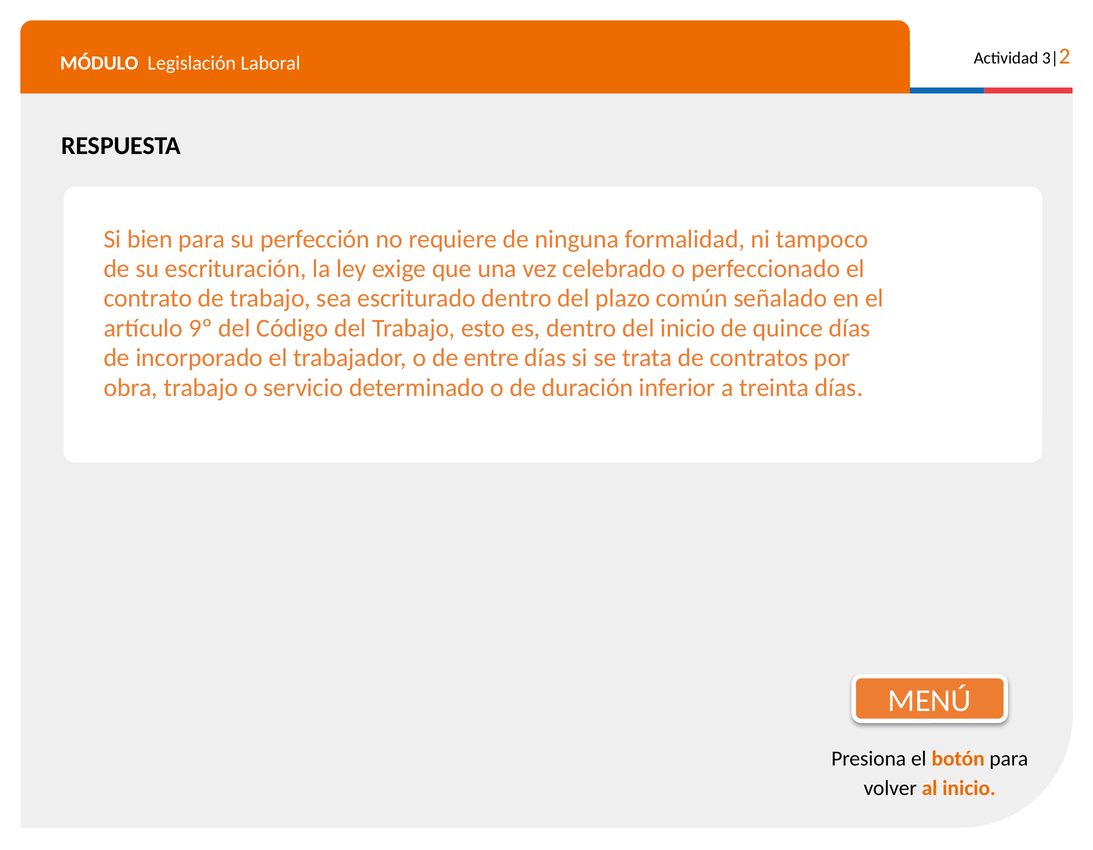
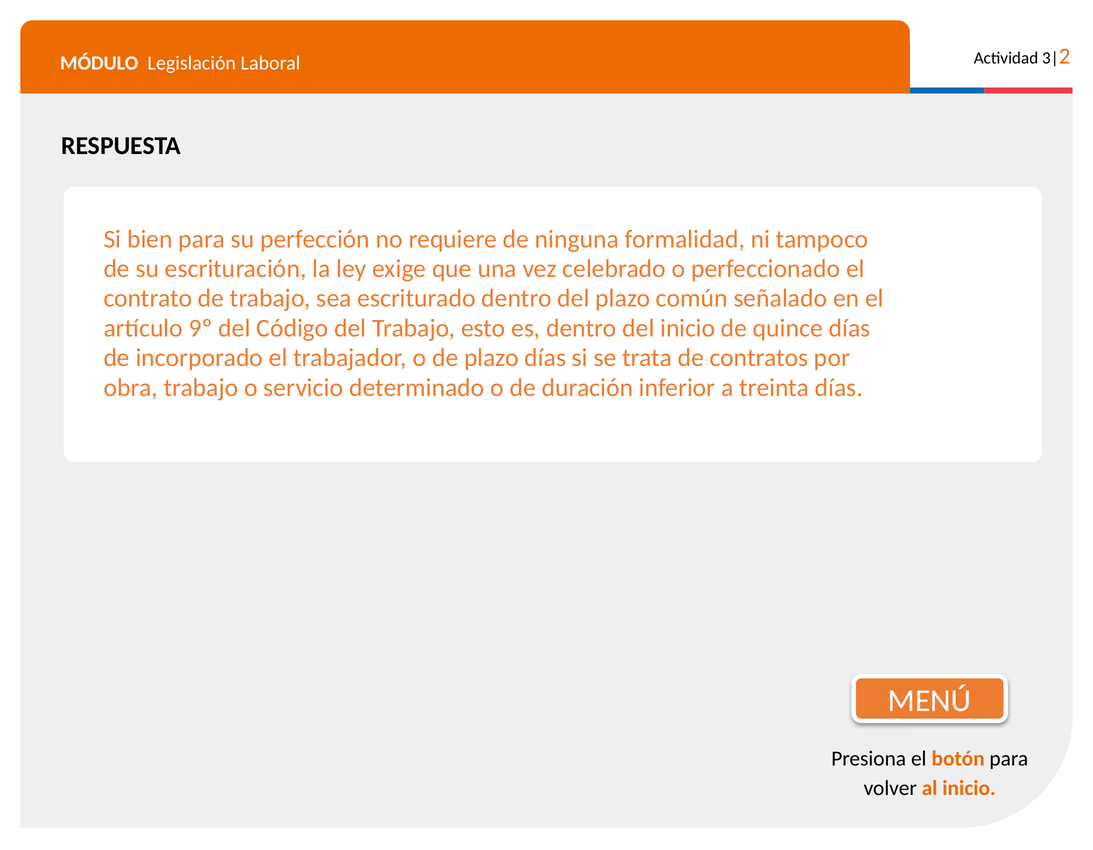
de entre: entre -> plazo (491, 358)
